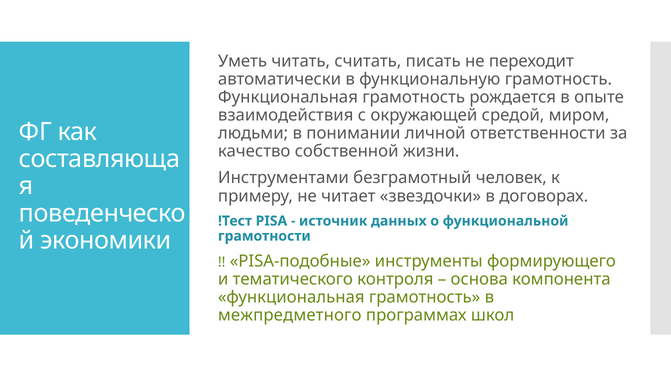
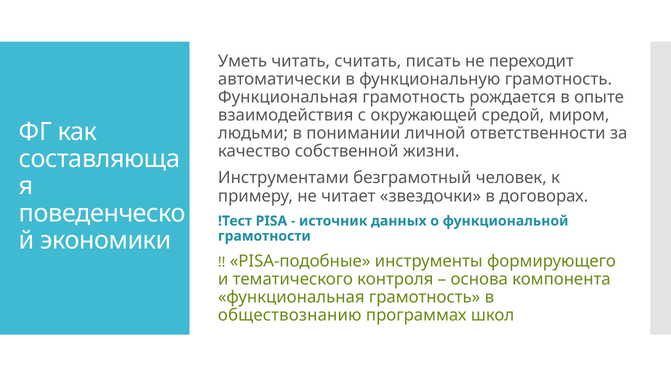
межпредметного: межпредметного -> обществознанию (290, 316)
